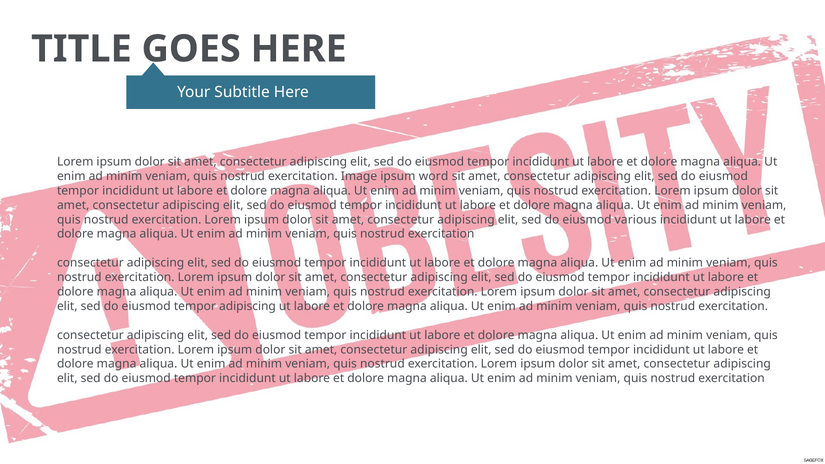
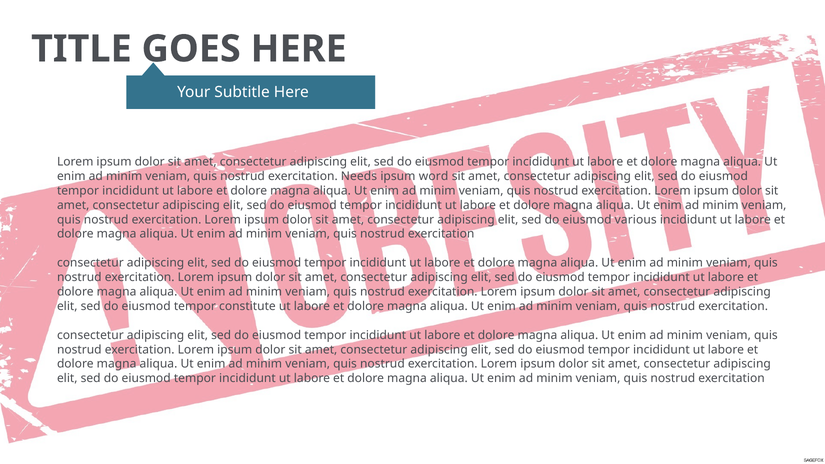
Image: Image -> Needs (359, 176)
tempor adipiscing: adipiscing -> constitute (247, 306)
